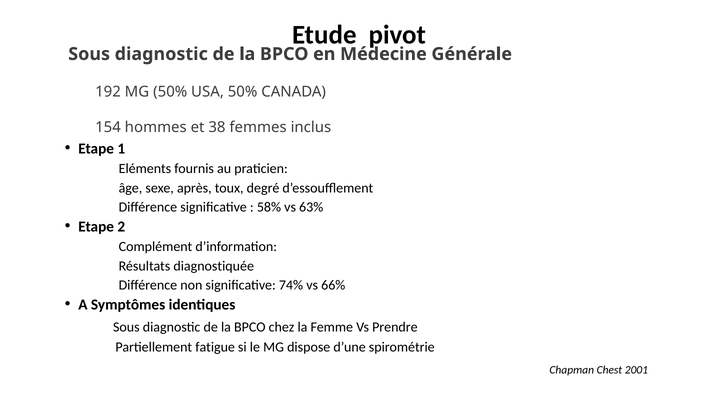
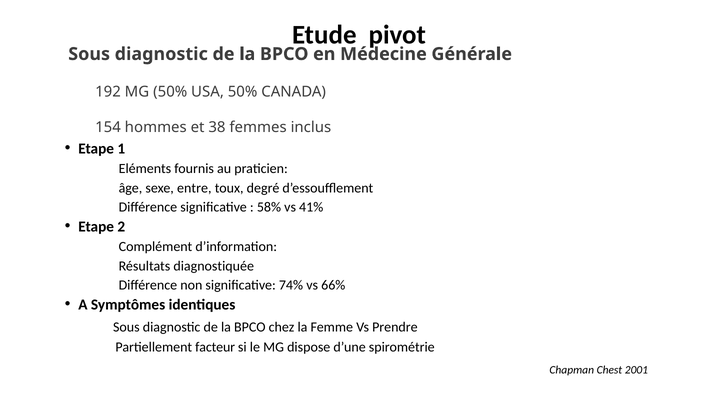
après: après -> entre (194, 188)
63%: 63% -> 41% (311, 207)
fatigue: fatigue -> facteur (215, 347)
